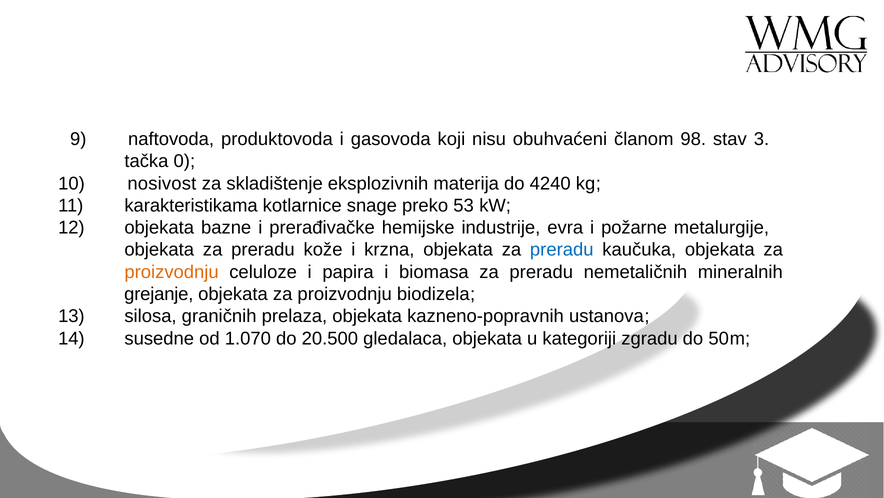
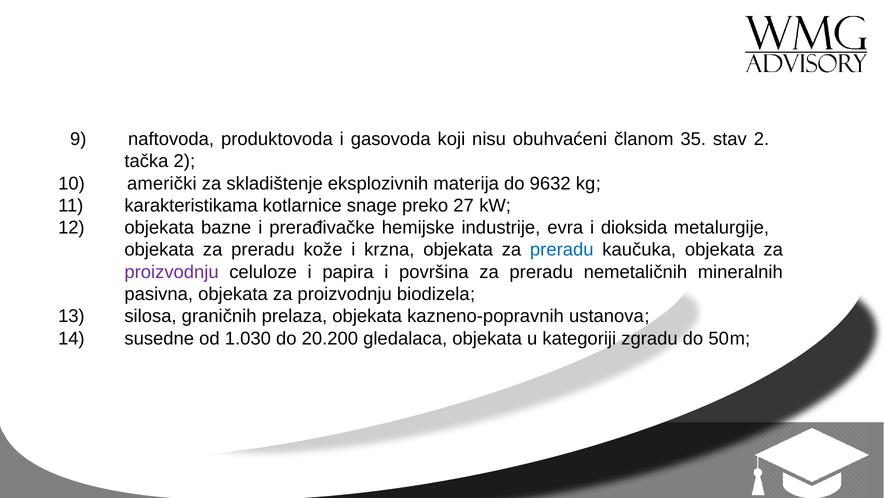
98: 98 -> 35 (693, 139)
stav 3: 3 -> 2 (761, 139)
tačka 0: 0 -> 2 (184, 161)
nosivost: nosivost -> američki (162, 183)
4240: 4240 -> 9632 (550, 183)
53: 53 -> 27 (464, 205)
požarne: požarne -> dioksida (634, 227)
proizvodnju colour: orange -> purple (172, 272)
biomasa: biomasa -> površina (434, 272)
grejаnje: grejаnje -> pasivna (159, 294)
1.070: 1.070 -> 1.030 (248, 338)
20.500: 20.500 -> 20.200 (330, 338)
